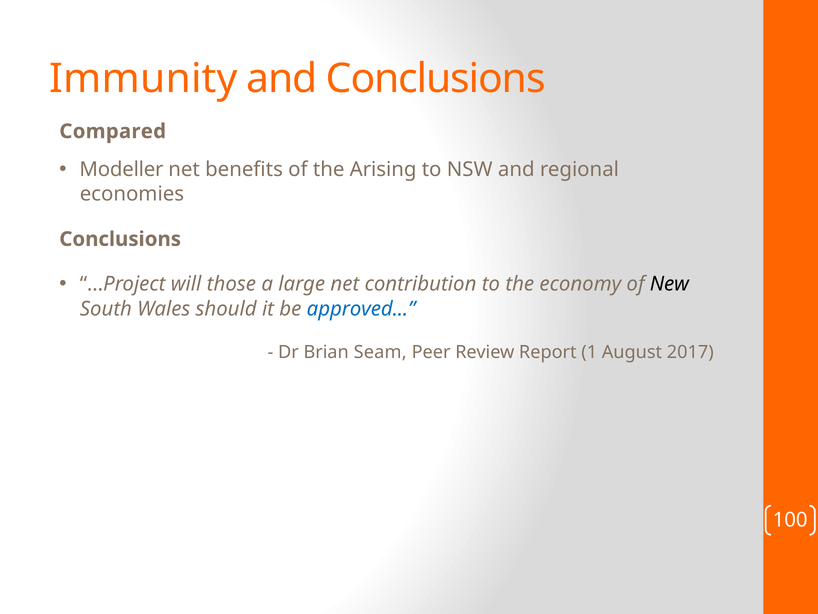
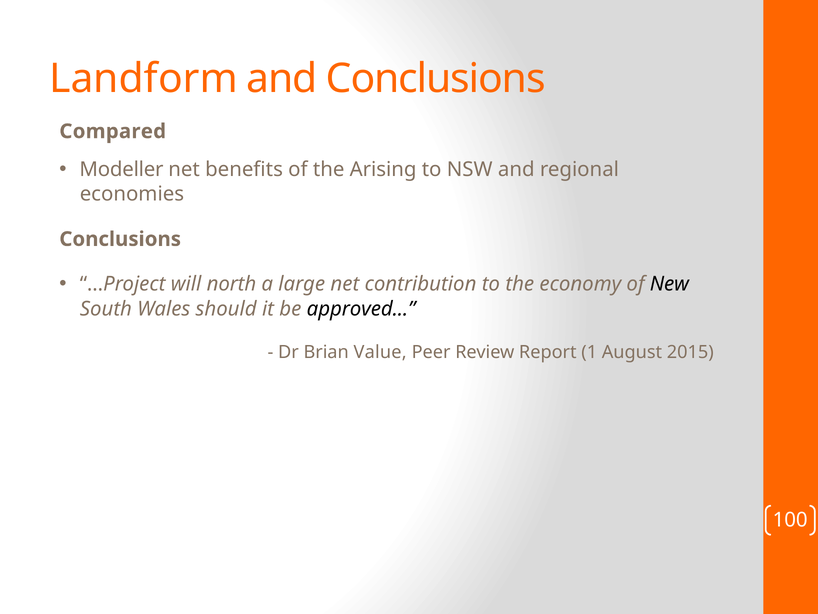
Immunity: Immunity -> Landform (143, 79)
those: those -> north (231, 284)
approved colour: blue -> black (361, 309)
Seam: Seam -> Value (380, 352)
2017: 2017 -> 2015 (690, 352)
